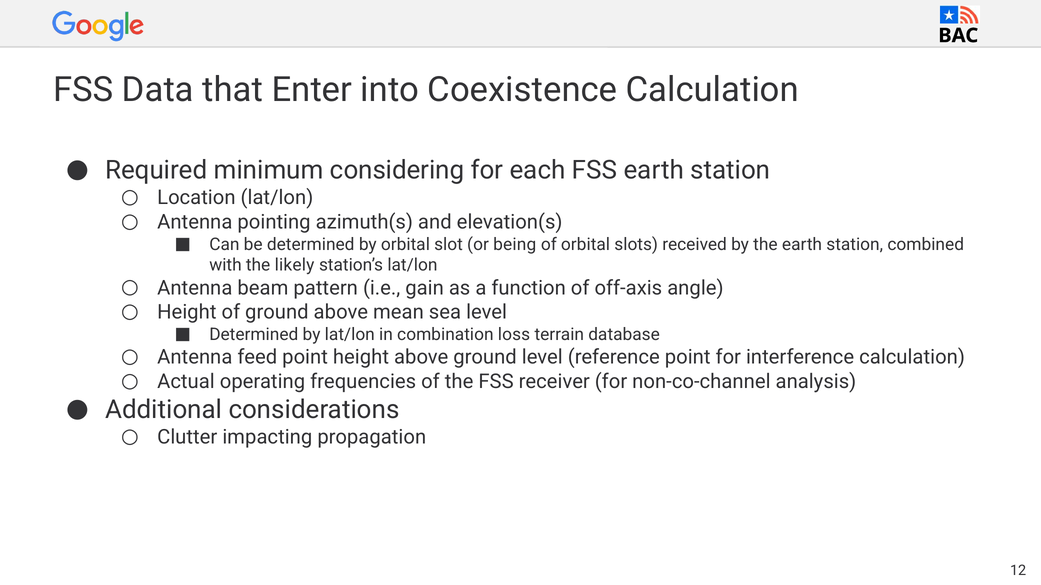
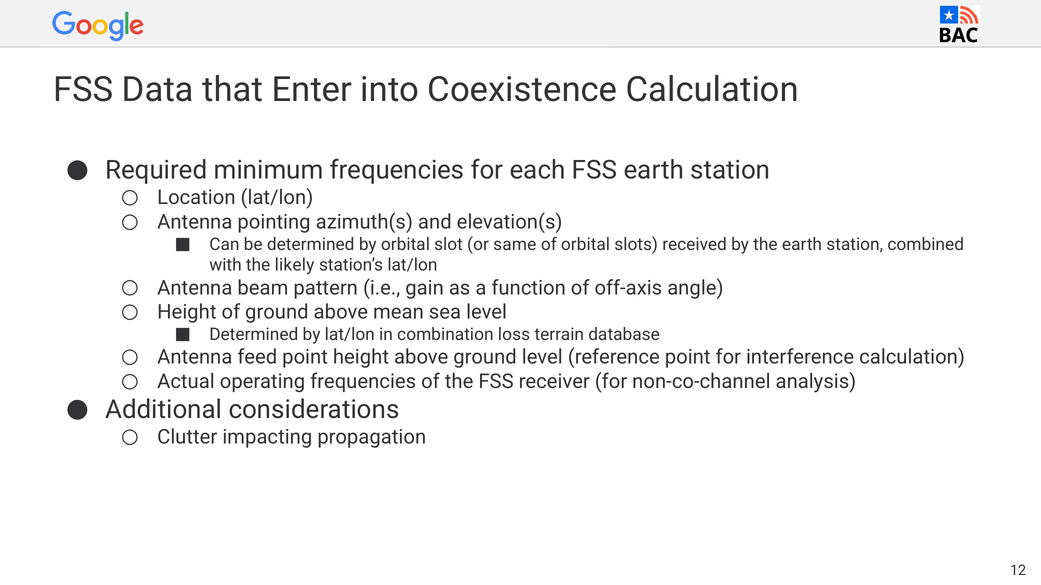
minimum considering: considering -> frequencies (397, 171)
being: being -> same (515, 245)
